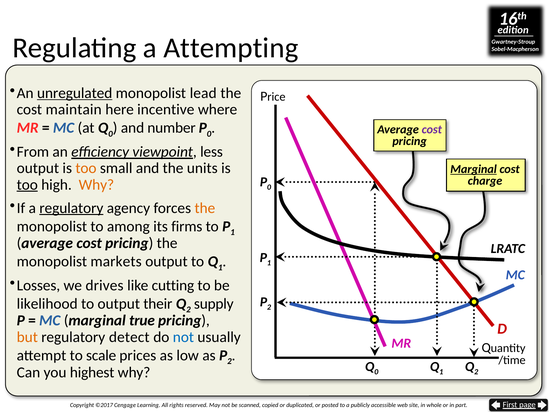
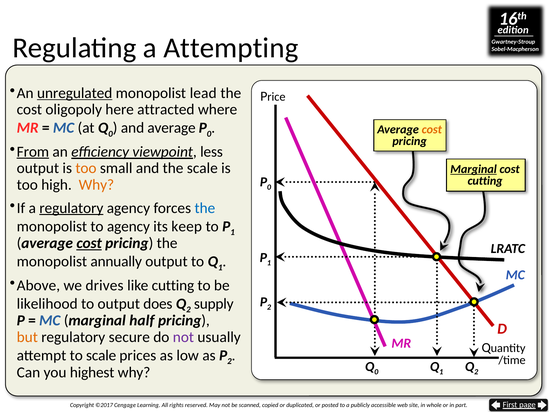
maintain: maintain -> oligopoly (74, 110)
incentive: incentive -> attracted (166, 110)
and number: number -> average (172, 128)
cost colour: purple -> orange (432, 129)
From underline: none -> present (33, 152)
the units: units -> scale (202, 168)
charge: charge -> cutting (485, 181)
too underline: present -> none (27, 185)
the colour: orange -> blue (205, 208)
to among: among -> agency (128, 226)
firms: firms -> keep (187, 226)
cost underline: none -> present (89, 243)
markets: markets -> annually (116, 261)
Losses: Losses -> Above (38, 285)
their: their -> does (158, 303)
true: true -> half (142, 320)
detect: detect -> secure (129, 337)
not colour: blue -> purple (183, 337)
